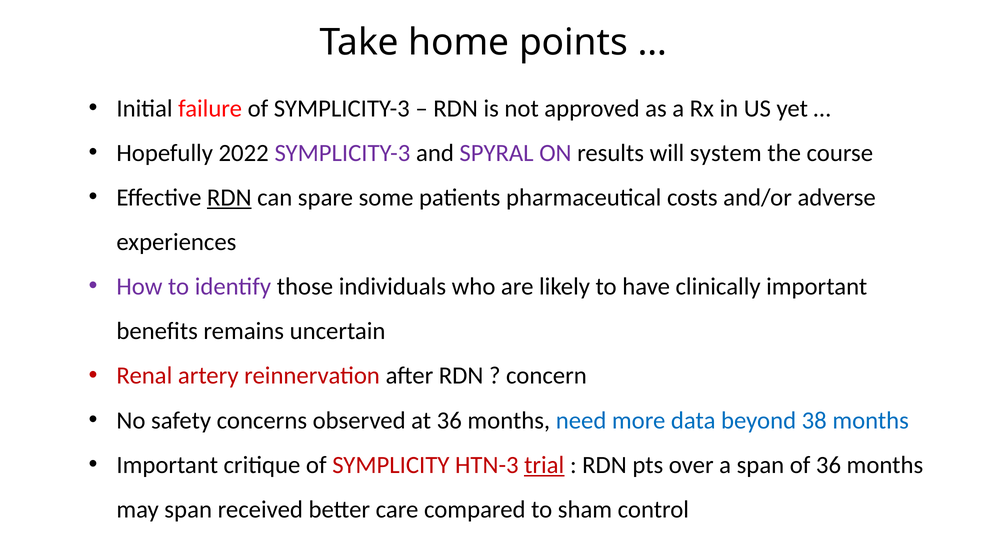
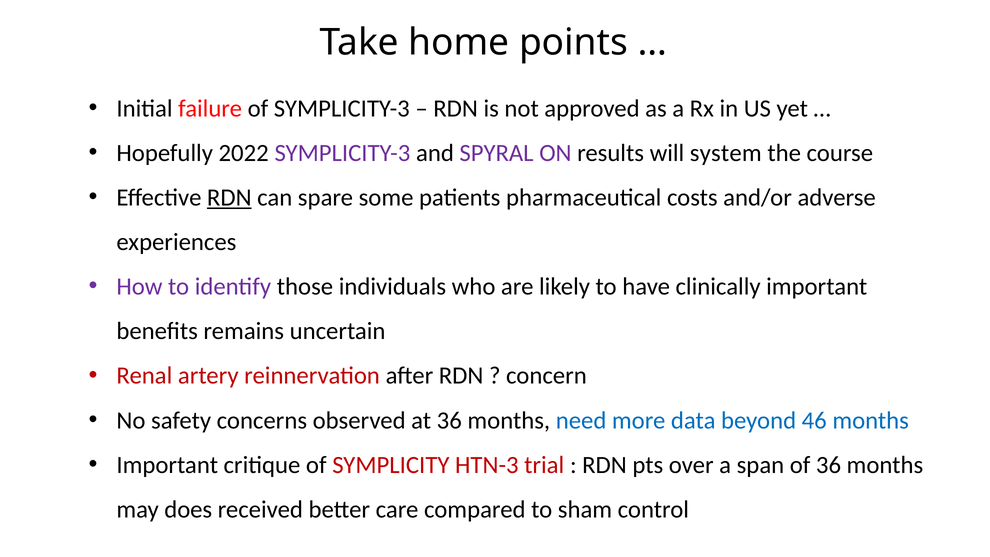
38: 38 -> 46 (814, 420)
trial underline: present -> none (544, 465)
may span: span -> does (188, 509)
